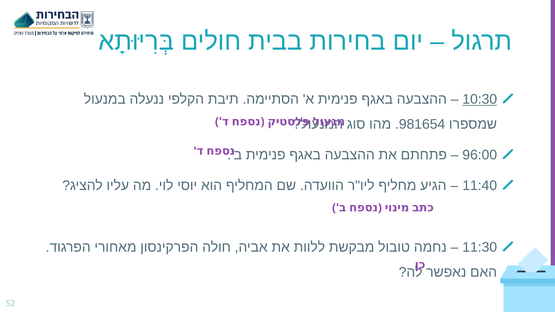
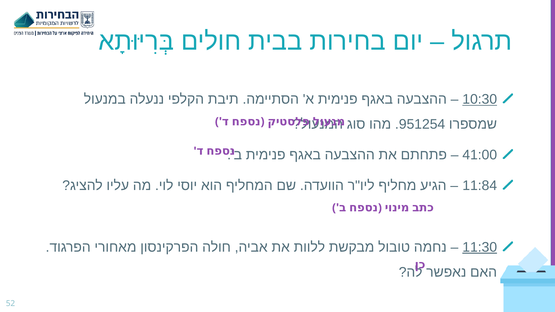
981654: 981654 -> 951254 (422, 124)
96:00: 96:00 -> 41:00 (480, 155)
11:40: 11:40 -> 11:84 (480, 186)
11:30 underline: none -> present (480, 247)
